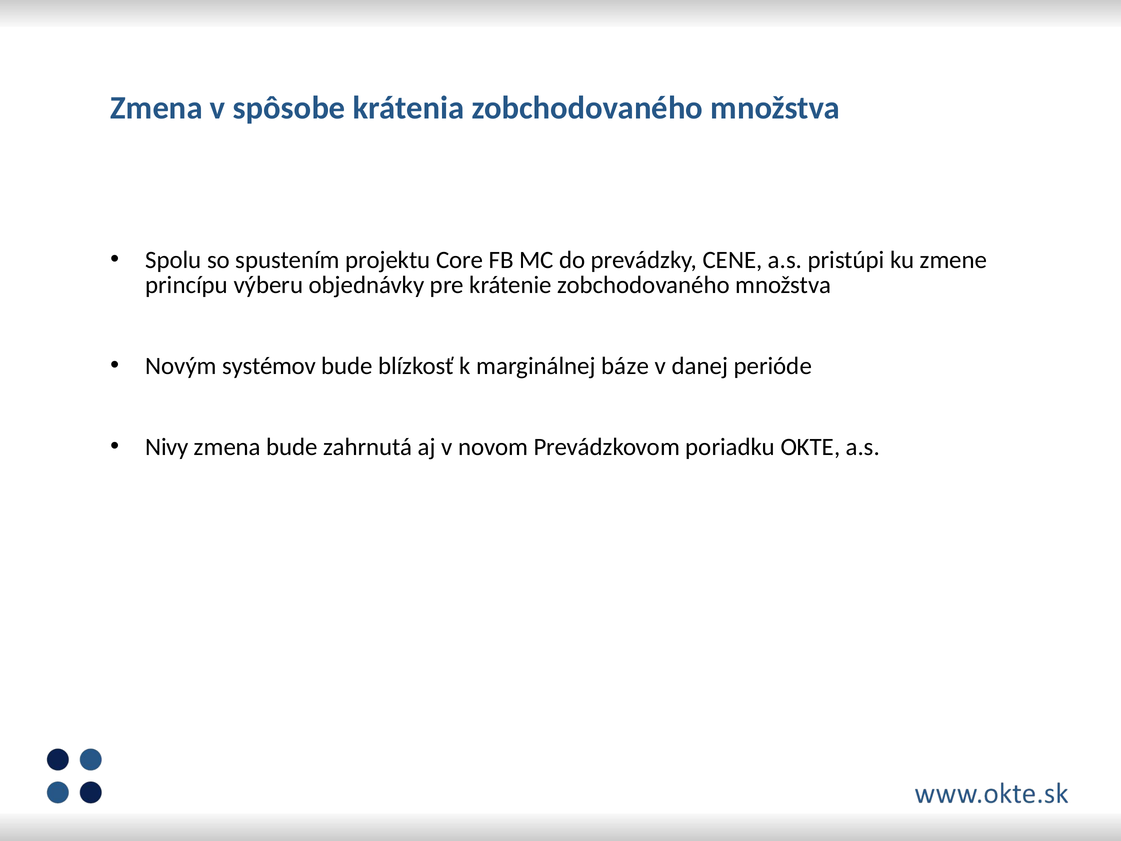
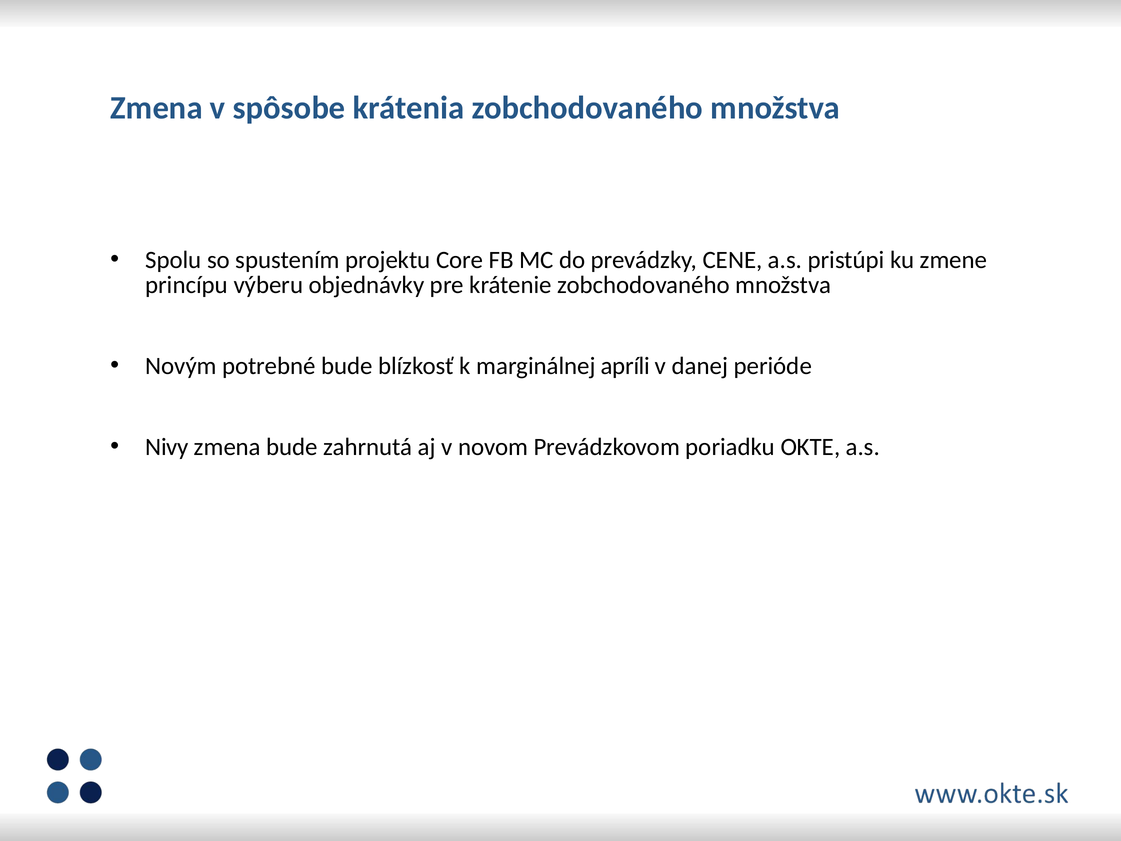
systémov: systémov -> potrebné (269, 366)
báze: báze -> apríli (625, 366)
